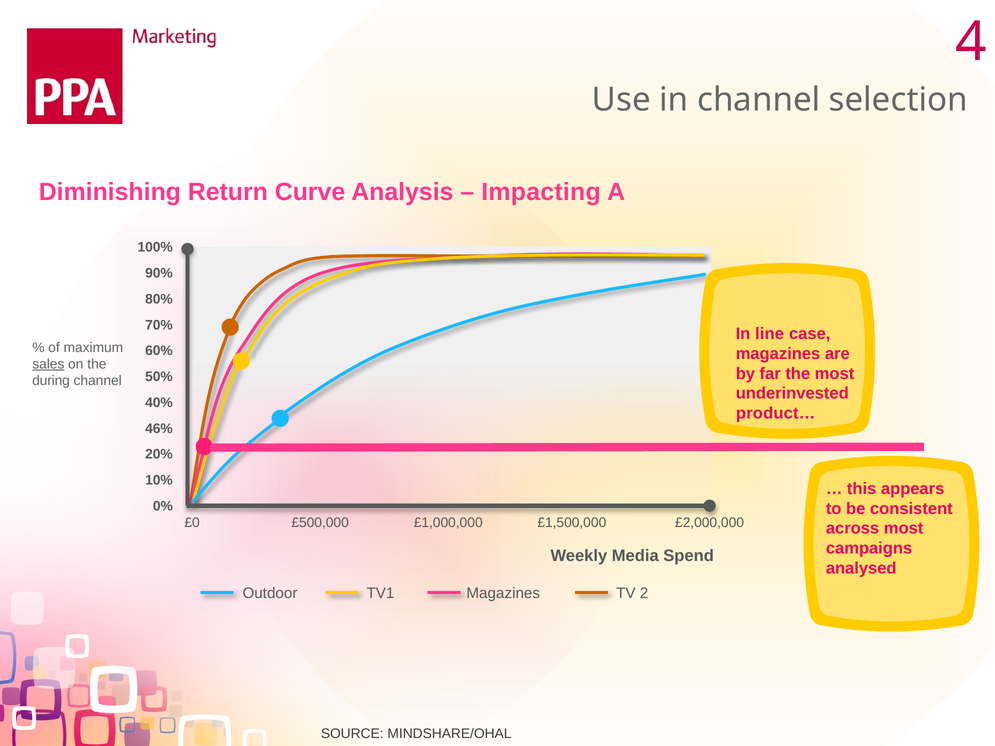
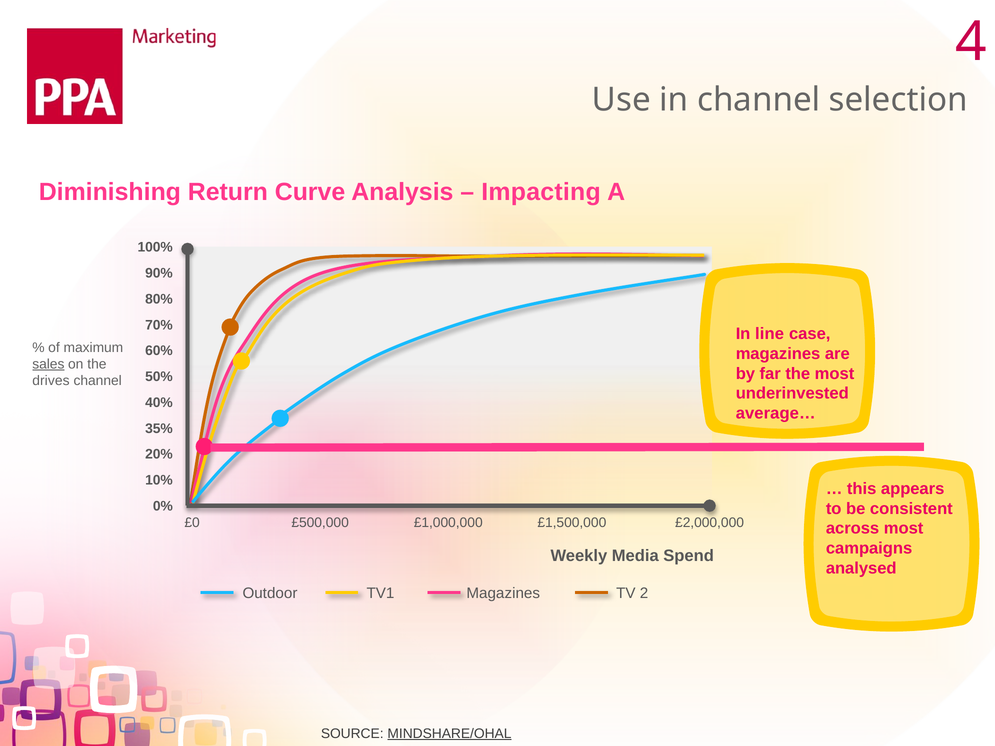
during: during -> drives (51, 381)
product…: product… -> average… (776, 413)
46%: 46% -> 35% (159, 429)
MINDSHARE/OHAL underline: none -> present (449, 734)
